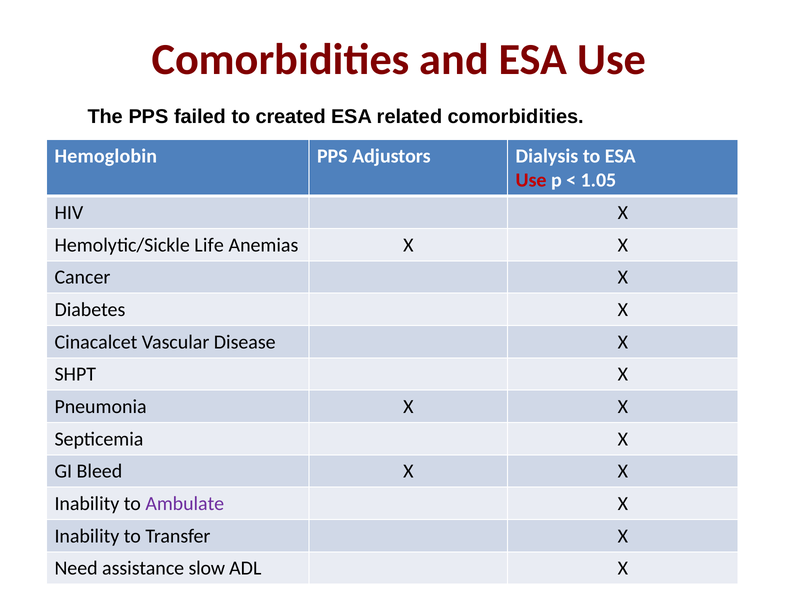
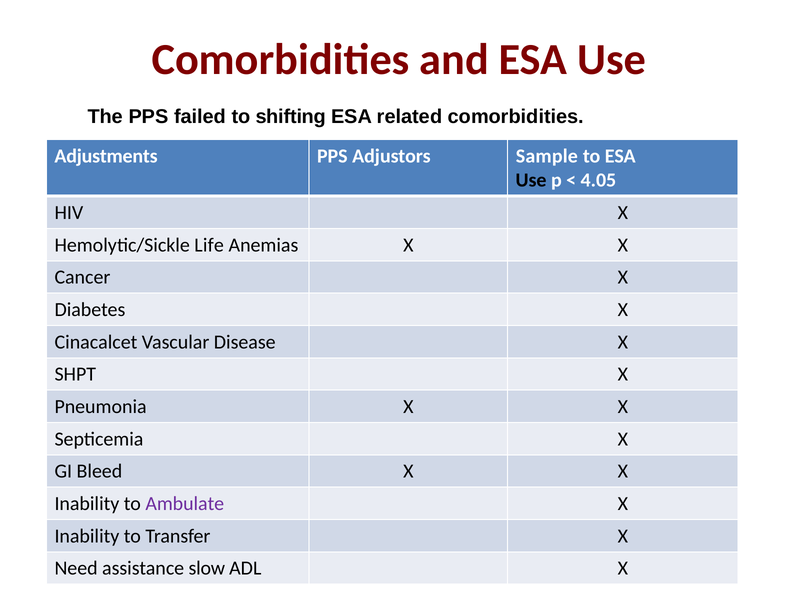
created: created -> shifting (291, 117)
Hemoglobin: Hemoglobin -> Adjustments (106, 156)
Dialysis: Dialysis -> Sample (547, 156)
Use colour: red -> black (531, 180)
1.05: 1.05 -> 4.05 (598, 180)
